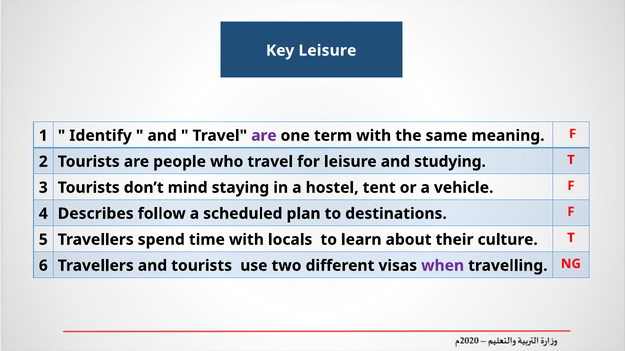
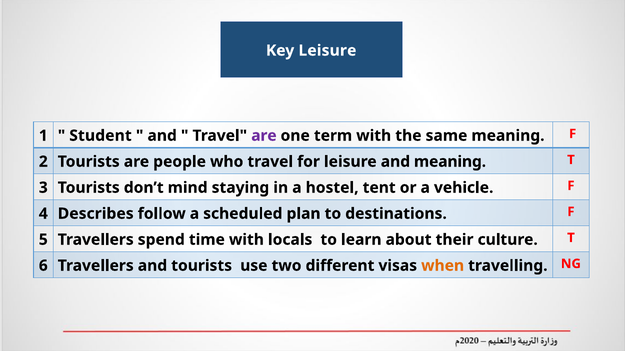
Identify: Identify -> Student (101, 136)
and studying: studying -> meaning (450, 162)
when colour: purple -> orange (443, 266)
